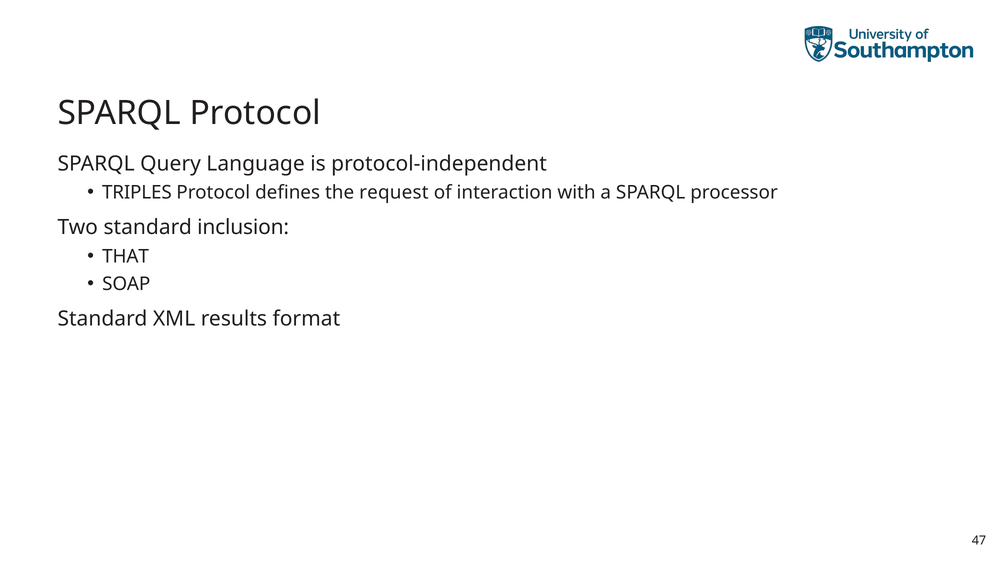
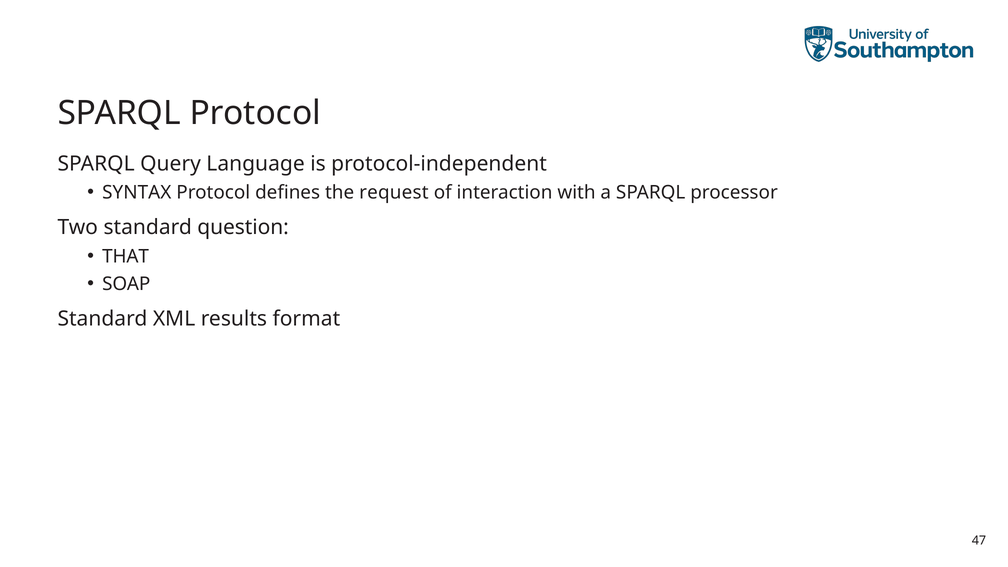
TRIPLES: TRIPLES -> SYNTAX (137, 193)
inclusion: inclusion -> question (243, 227)
